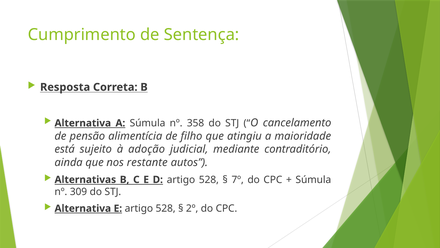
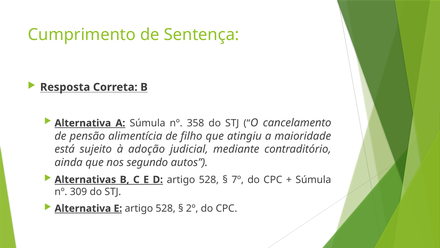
restante: restante -> segundo (147, 162)
